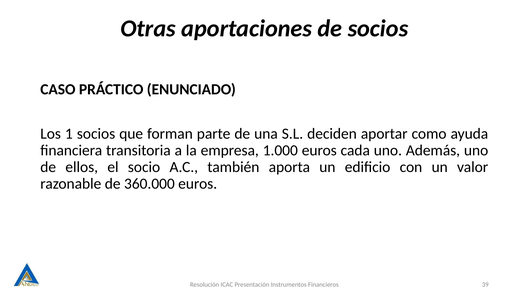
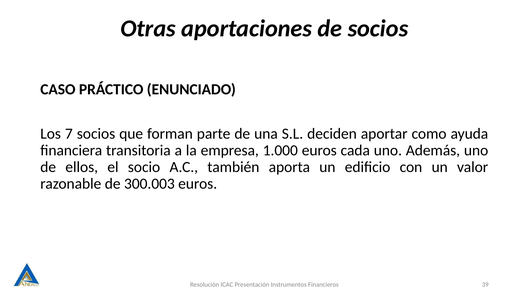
1: 1 -> 7 (69, 134)
360.000: 360.000 -> 300.003 (149, 184)
